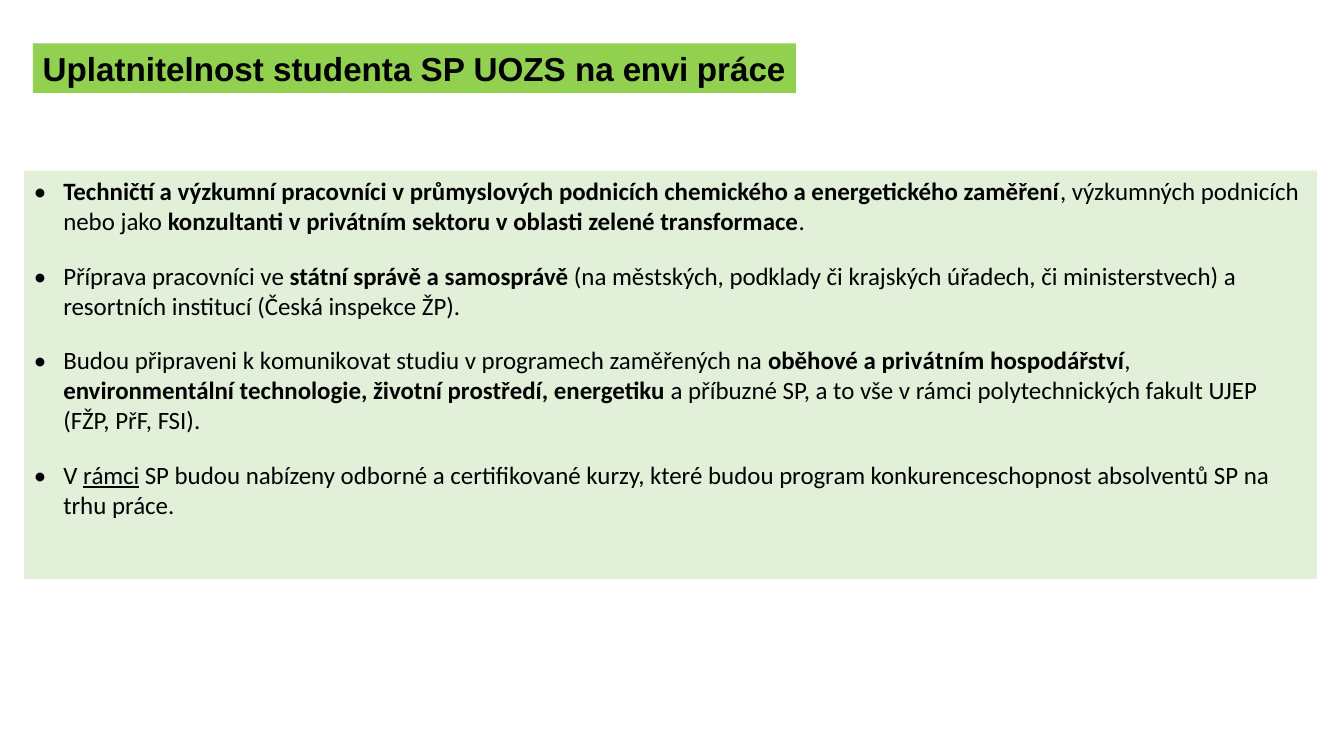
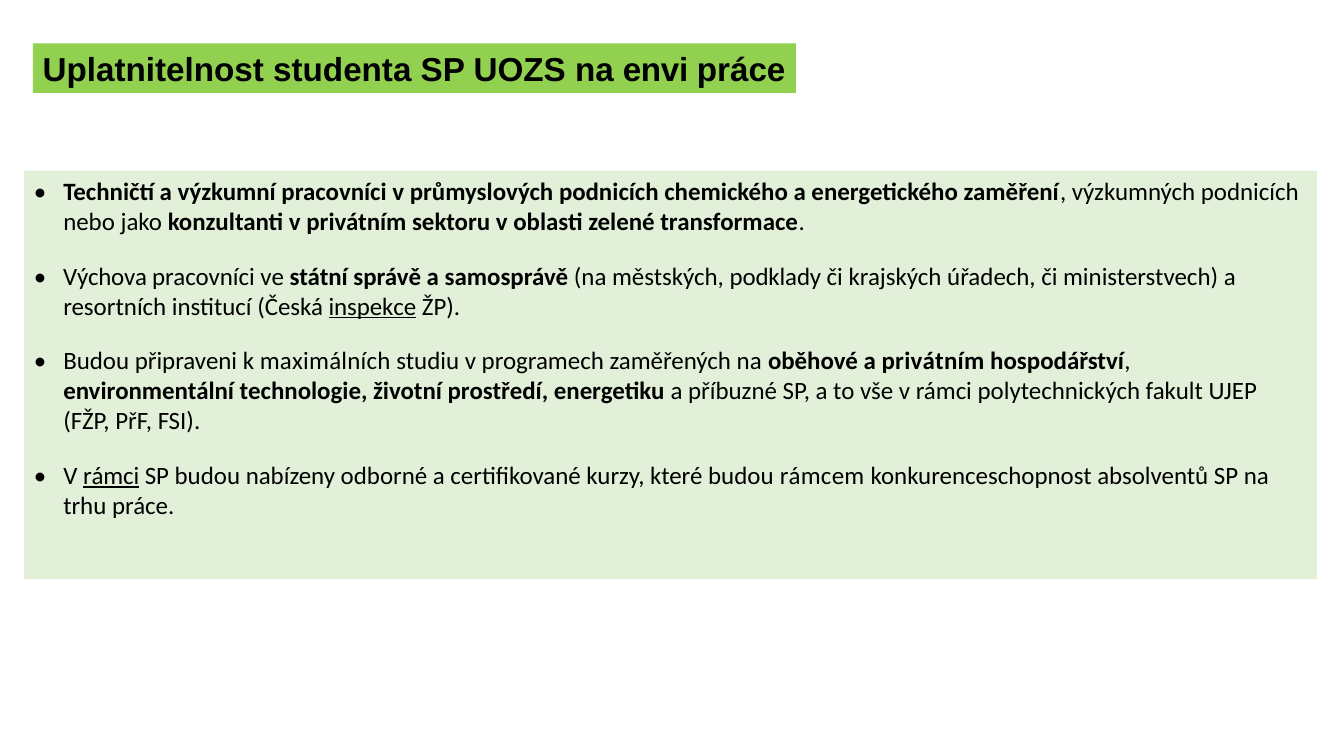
Příprava: Příprava -> Výchova (105, 277)
inspekce underline: none -> present (372, 307)
komunikovat: komunikovat -> maximálních (325, 362)
program: program -> rámcem (822, 476)
